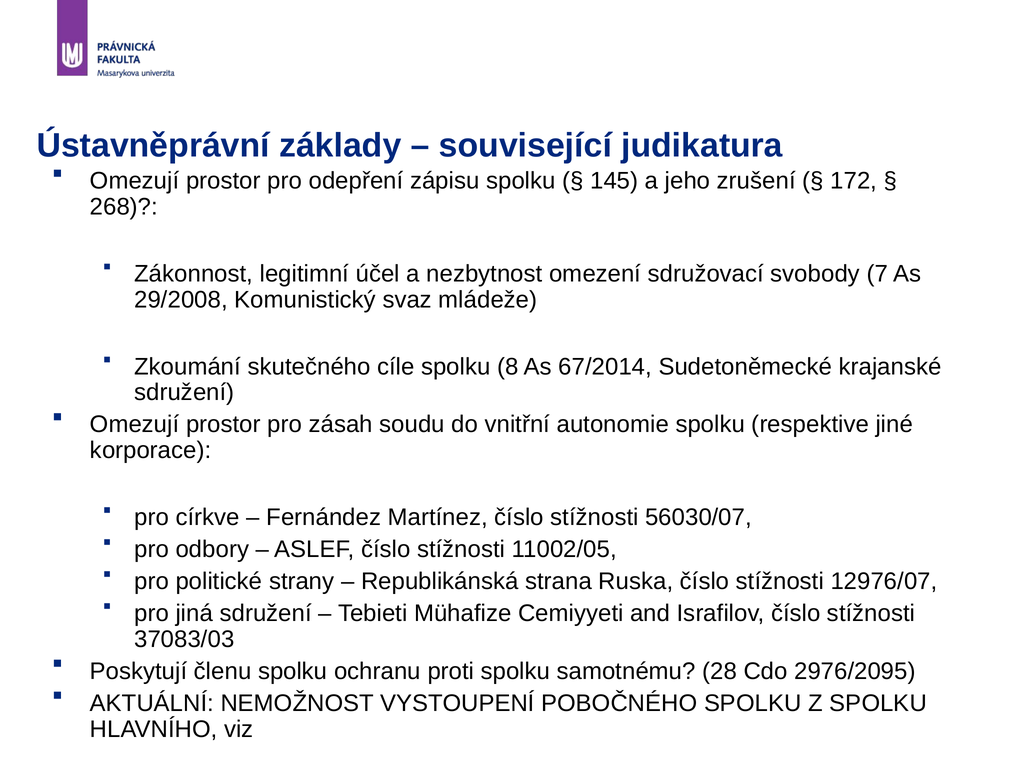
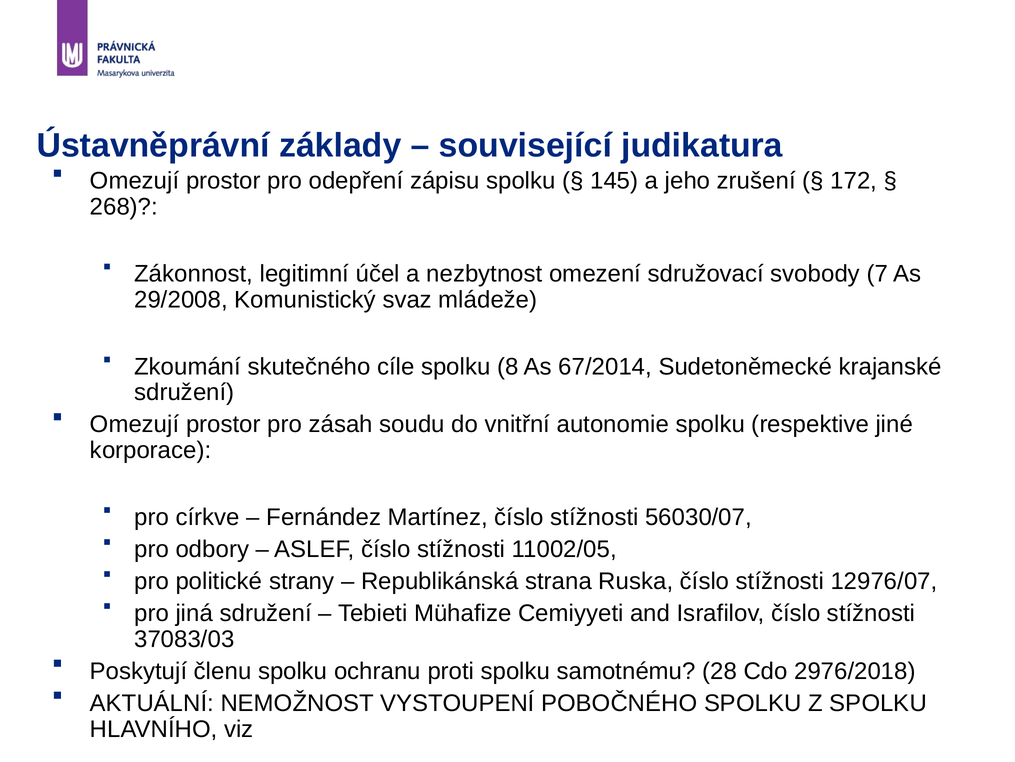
2976/2095: 2976/2095 -> 2976/2018 (855, 671)
